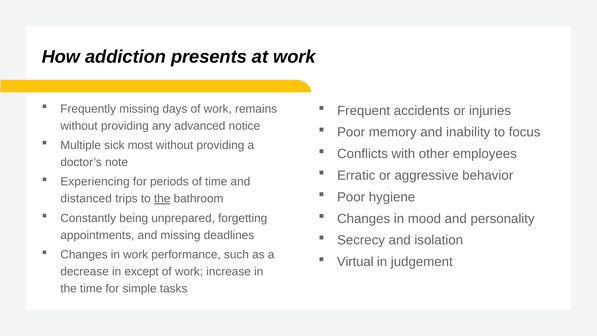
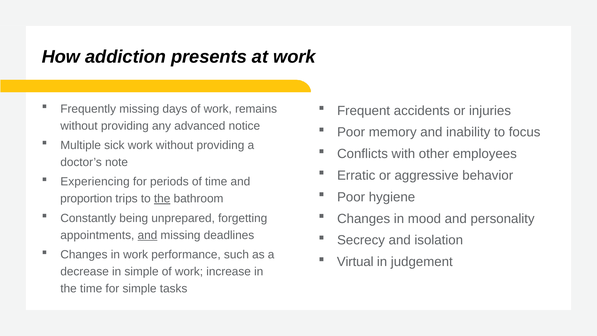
sick most: most -> work (140, 145)
distanced: distanced -> proportion (86, 199)
and underline: none -> present (147, 235)
in except: except -> simple (142, 272)
